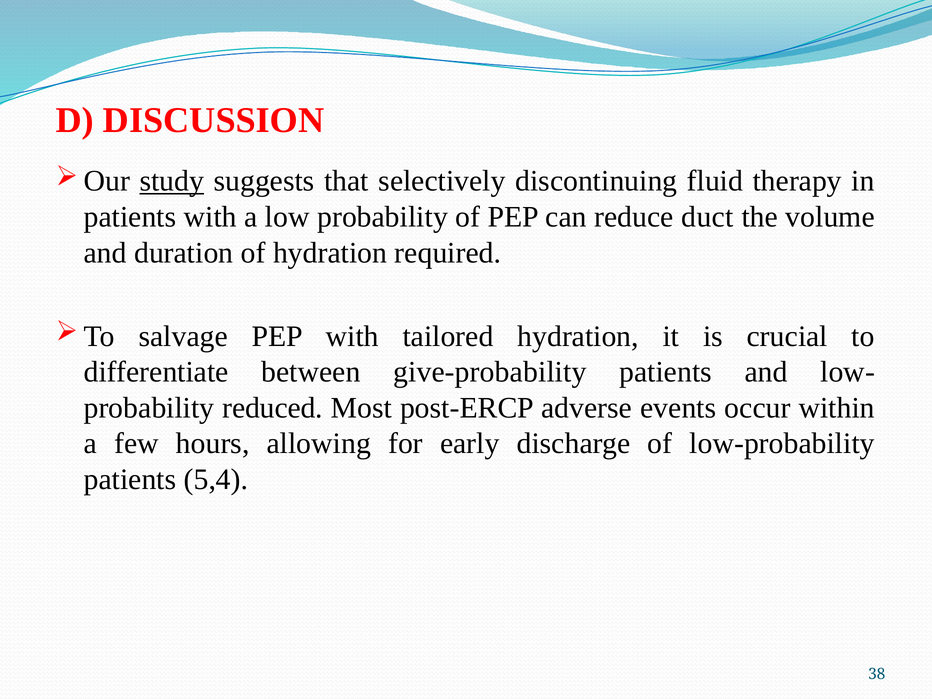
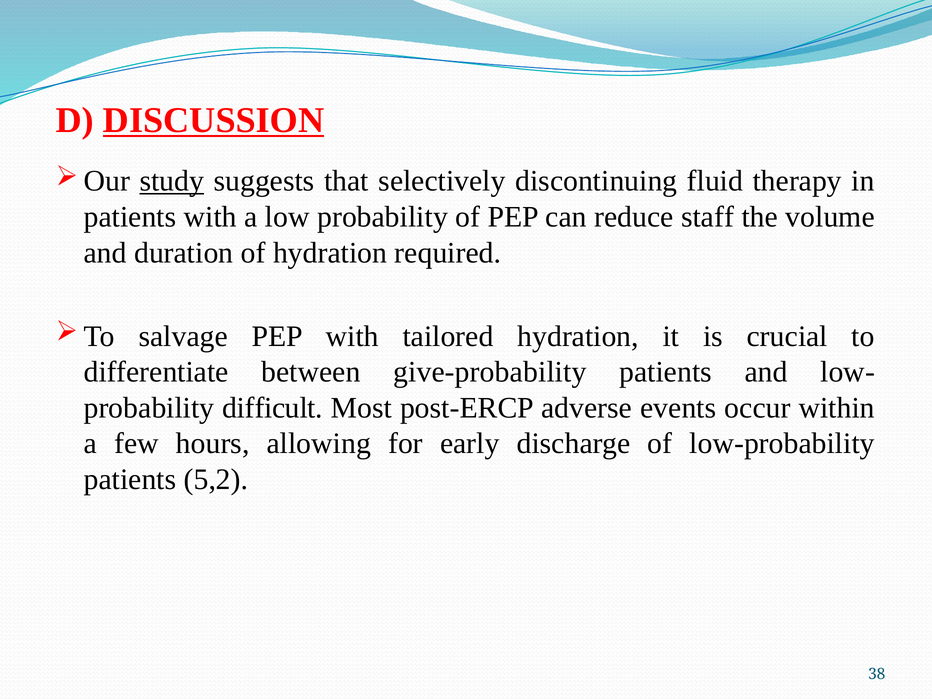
DISCUSSION underline: none -> present (214, 120)
duct: duct -> staff (708, 217)
reduced: reduced -> difficult (273, 408)
5,4: 5,4 -> 5,2 (216, 479)
